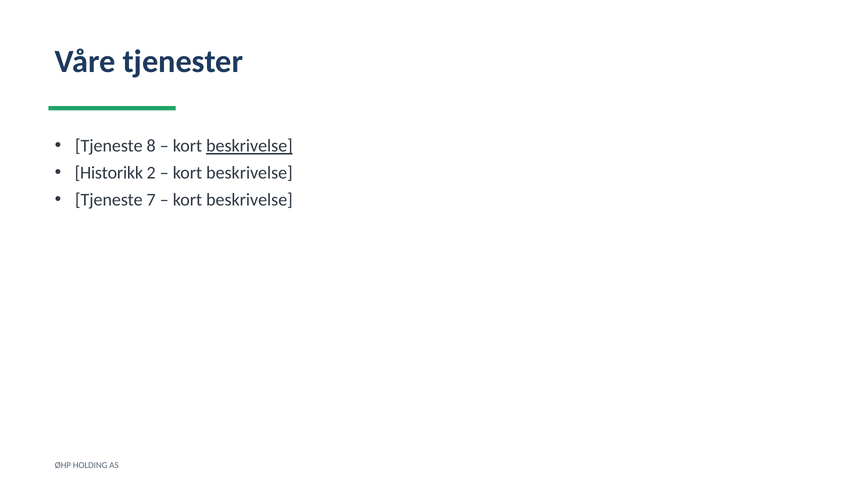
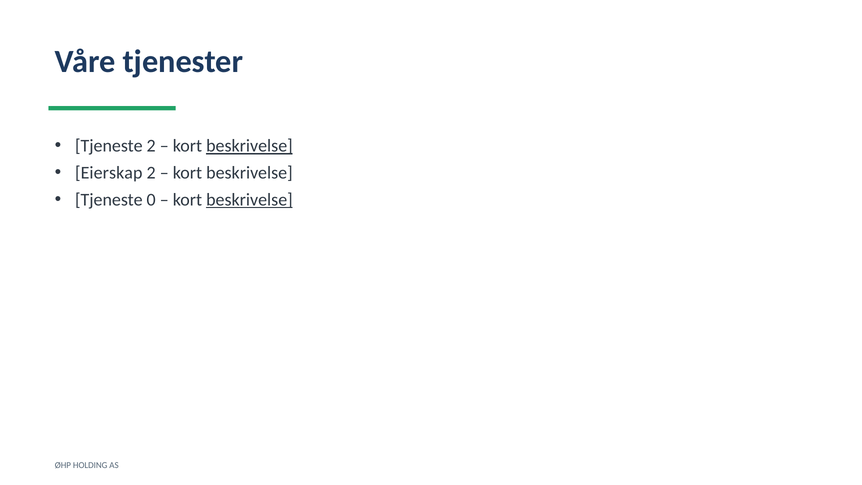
Tjeneste 8: 8 -> 2 (151, 146)
Historikk: Historikk -> Eierskap (109, 173)
7: 7 -> 0 (151, 200)
beskrivelse underline: none -> present (249, 200)
